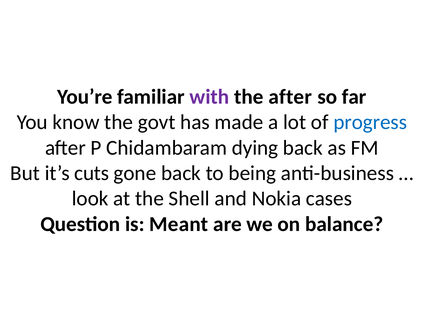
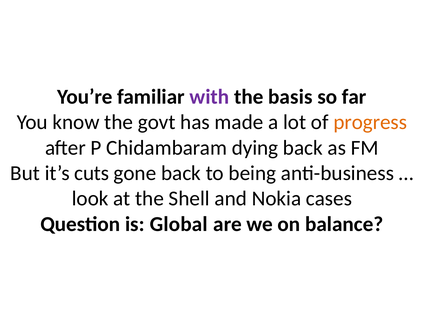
the after: after -> basis (290, 97)
progress colour: blue -> orange (370, 122)
Meant: Meant -> Global (179, 224)
